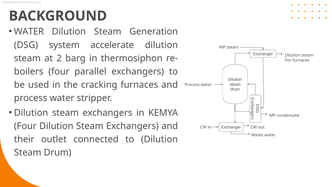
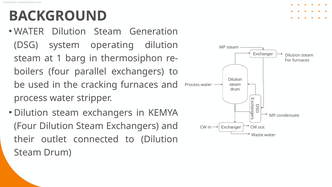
accelerate: accelerate -> operating (112, 45)
2: 2 -> 1 (59, 58)
